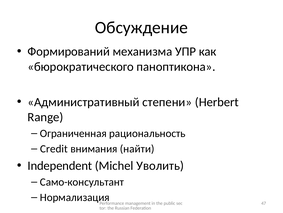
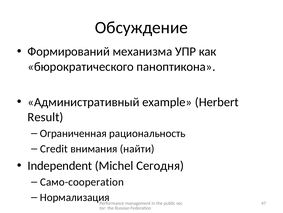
степени: степени -> example (167, 102)
Range: Range -> Result (45, 117)
Уволить: Уволить -> Сегодня (160, 165)
Само-консультант: Само-консультант -> Само-cooperation (82, 181)
